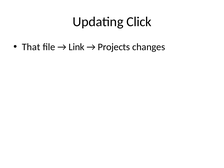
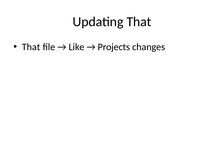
Updating Click: Click -> That (139, 22)
Link: Link -> Like (77, 47)
